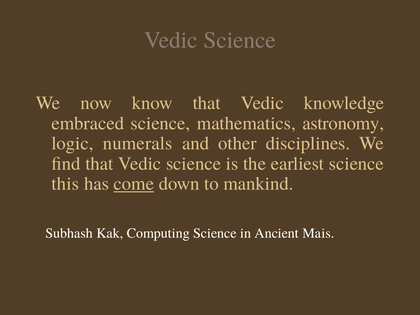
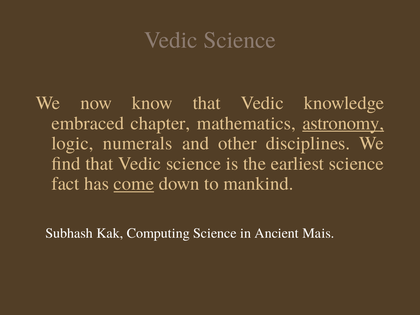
embraced science: science -> chapter (160, 123)
astronomy underline: none -> present (343, 123)
this: this -> fact (65, 184)
